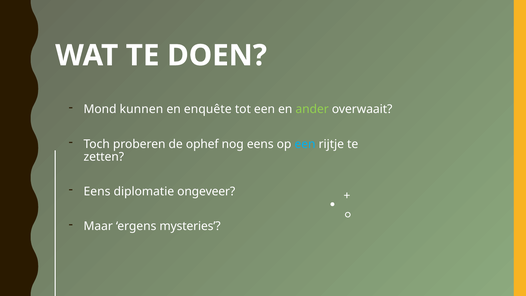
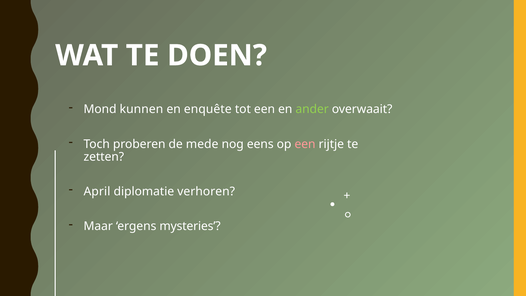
ophef: ophef -> mede (202, 144)
een colour: light blue -> pink (305, 144)
Eens: Eens -> April (97, 191)
ongeveer: ongeveer -> verhoren (206, 191)
